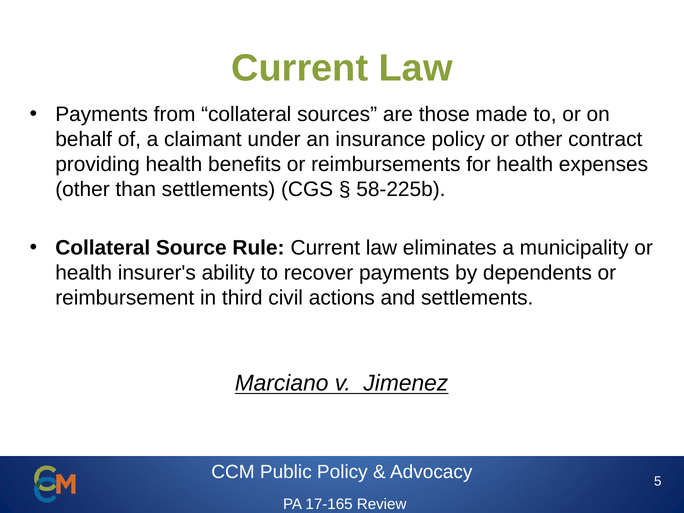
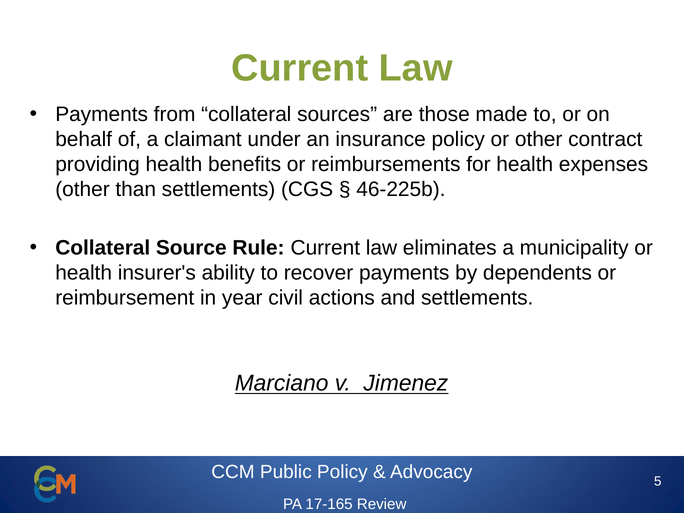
58-225b: 58-225b -> 46-225b (401, 189)
third: third -> year (242, 298)
